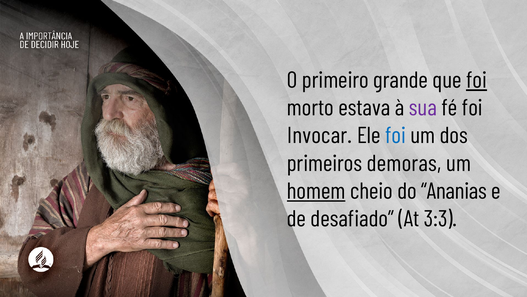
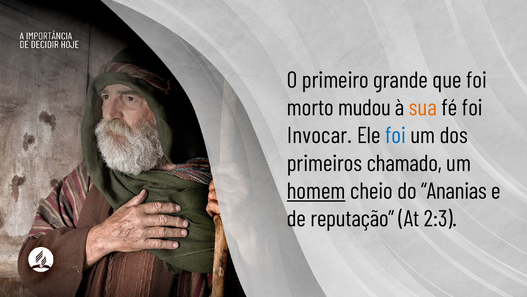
foi underline: present -> none (477, 80)
estava: estava -> mudou (364, 108)
sua colour: purple -> orange (423, 108)
demoras: demoras -> chamado (404, 163)
desafiado: desafiado -> reputação (352, 218)
3:3: 3:3 -> 2:3 (440, 218)
